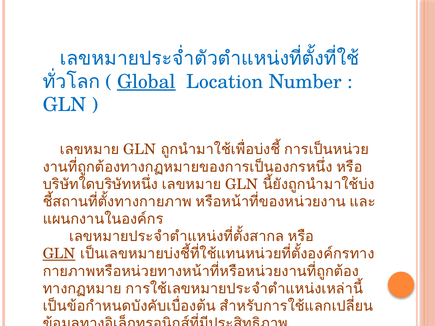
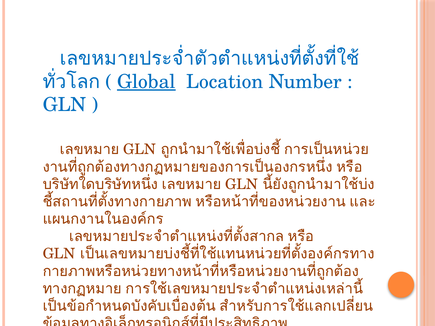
GLN underline: present -> none (59, 254)
